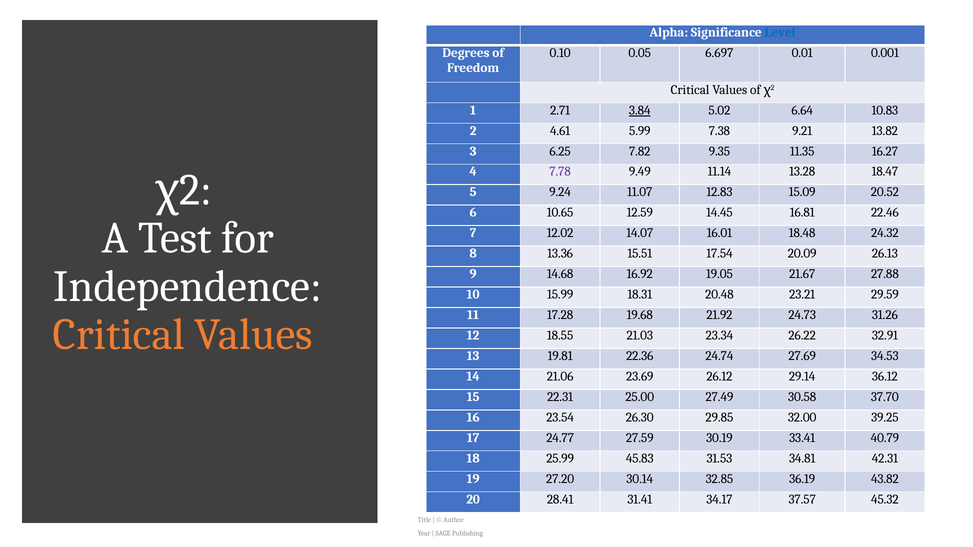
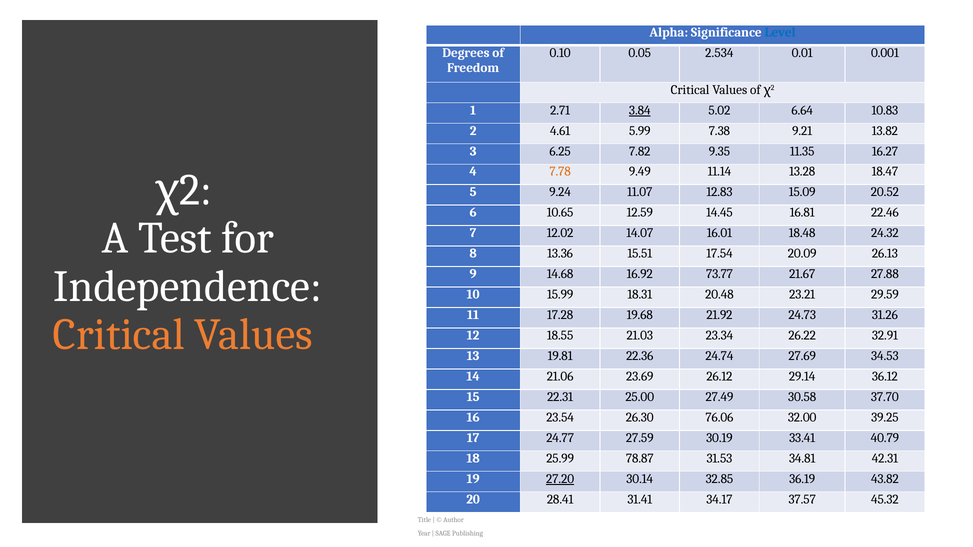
6.697: 6.697 -> 2.534 (719, 53)
7.78 colour: purple -> orange (560, 172)
19.05: 19.05 -> 73.77 (720, 274)
29.85: 29.85 -> 76.06 (719, 418)
45.83: 45.83 -> 78.87 (640, 459)
27.20 underline: none -> present (560, 479)
